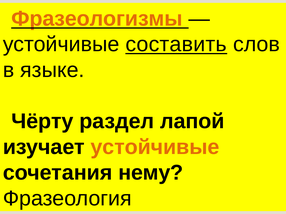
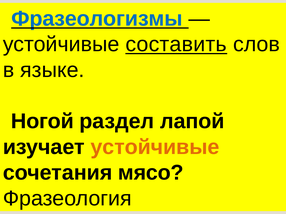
Фразеологизмы colour: orange -> blue (97, 19)
Чёрту: Чёрту -> Ногой (42, 122)
нему: нему -> мясо (151, 173)
